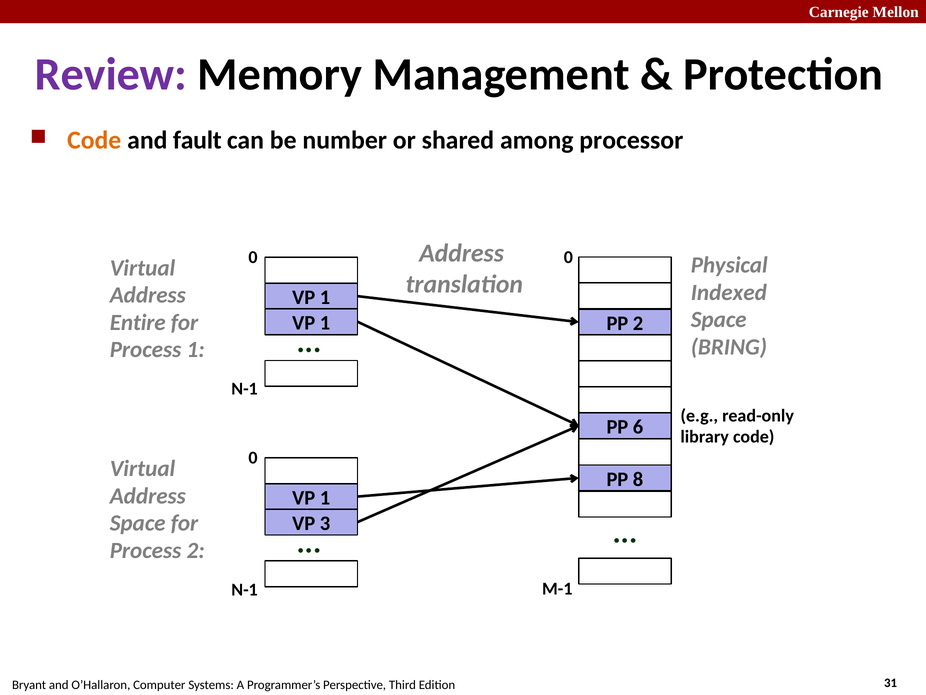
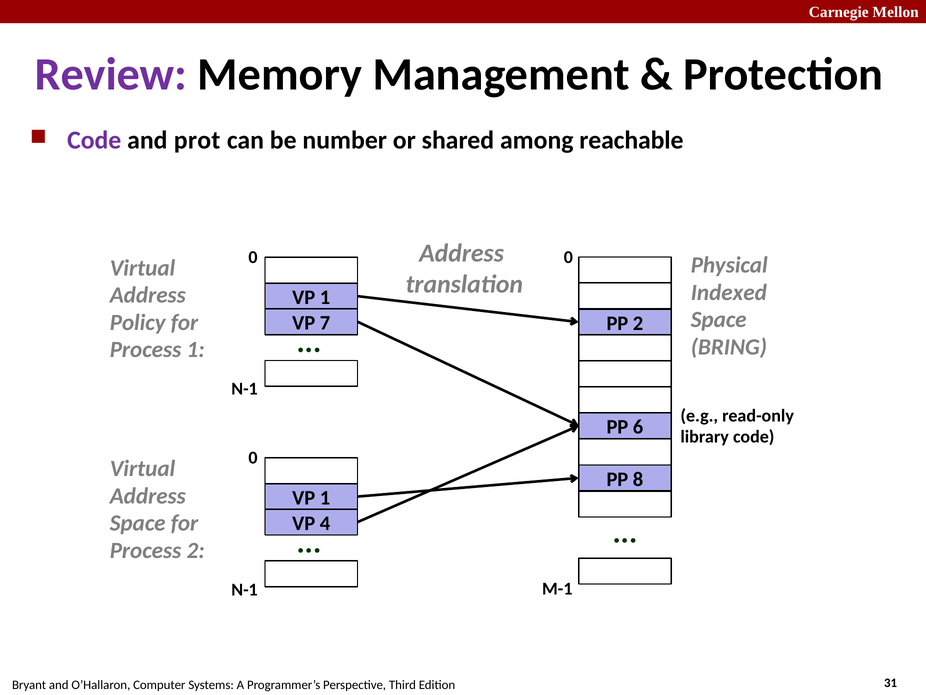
Code colour: orange -> purple (94, 140)
fault: fault -> prot (197, 140)
processor: processor -> reachable (631, 140)
Entire: Entire -> Policy (138, 322)
1: 1 -> 7 (325, 323)
3: 3 -> 4 (325, 523)
